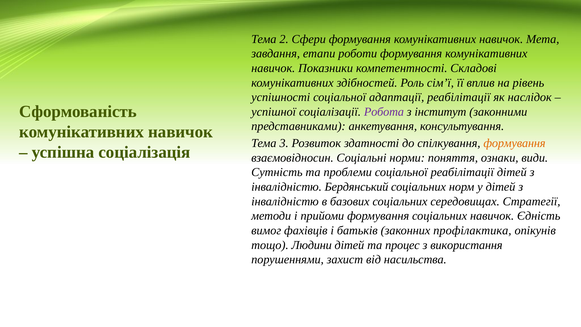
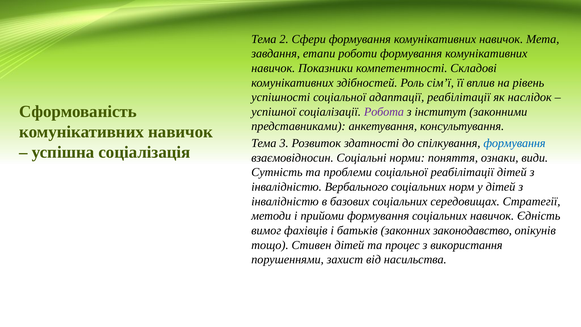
формування colour: orange -> blue (514, 143)
Бердянський: Бердянський -> Вербального (356, 187)
профілактика: профілактика -> законодавство (472, 230)
Людини: Людини -> Стивен (311, 245)
